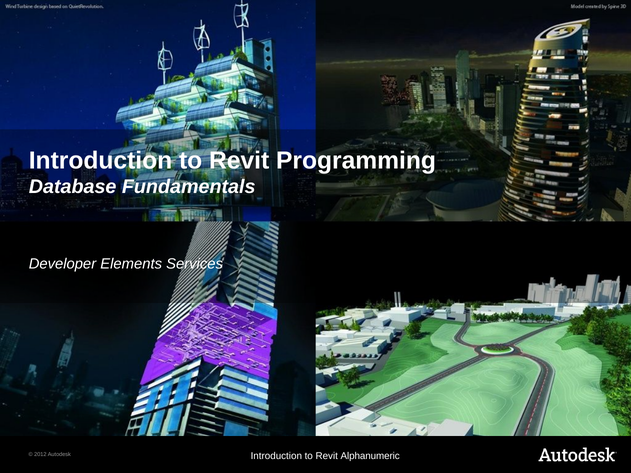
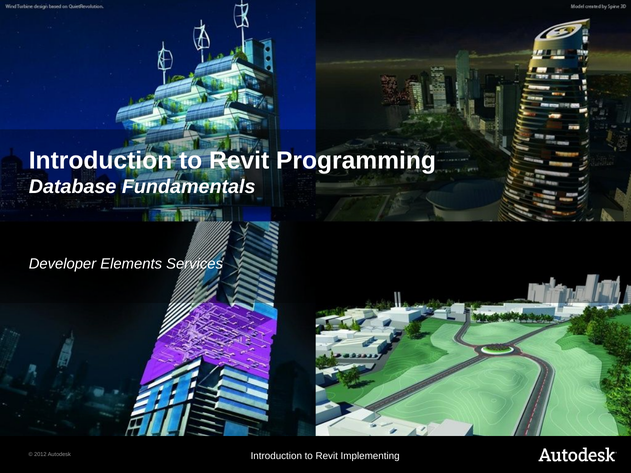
Alphanumeric: Alphanumeric -> Implementing (370, 456)
